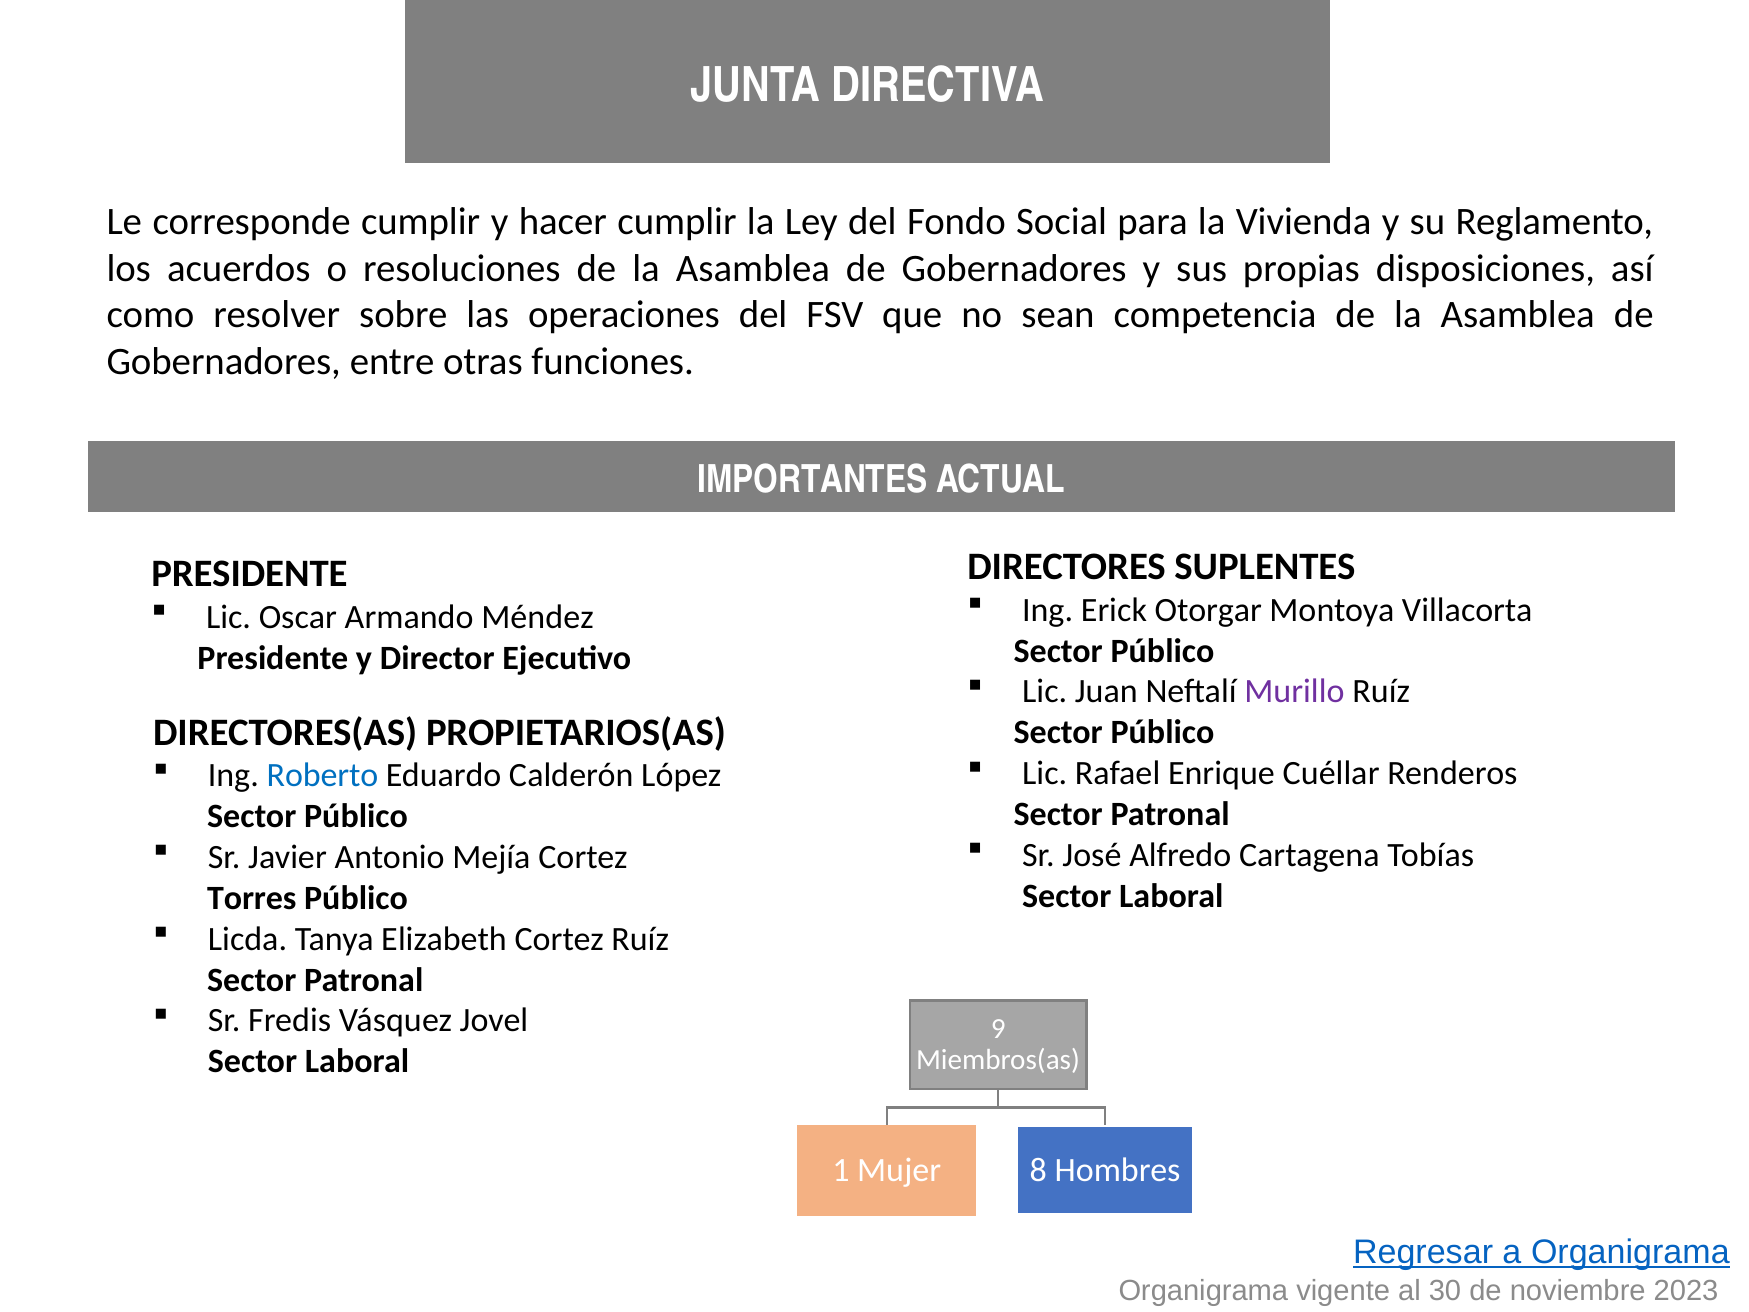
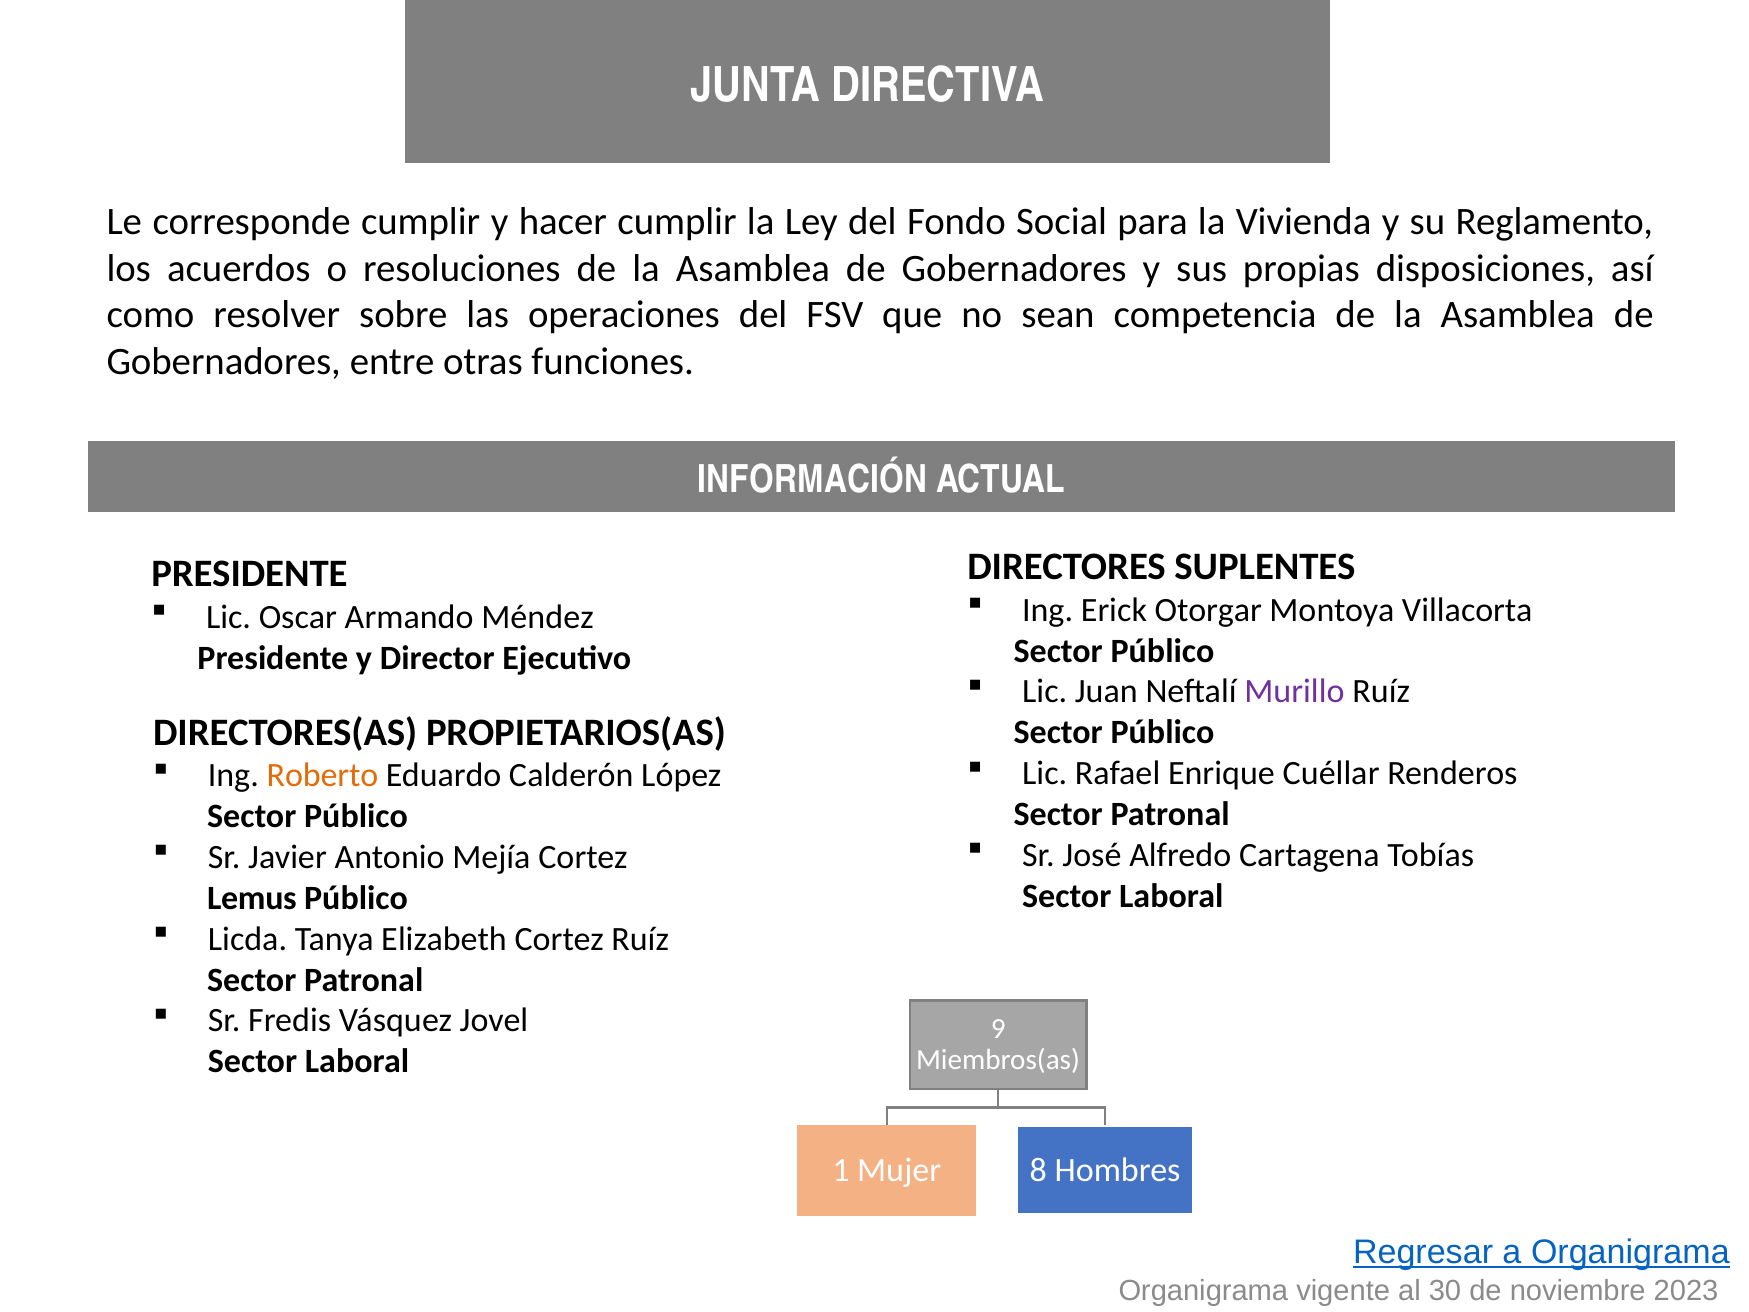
IMPORTANTES: IMPORTANTES -> INFORMACIÓN (813, 479)
Roberto colour: blue -> orange (322, 775)
Torres: Torres -> Lemus (252, 898)
